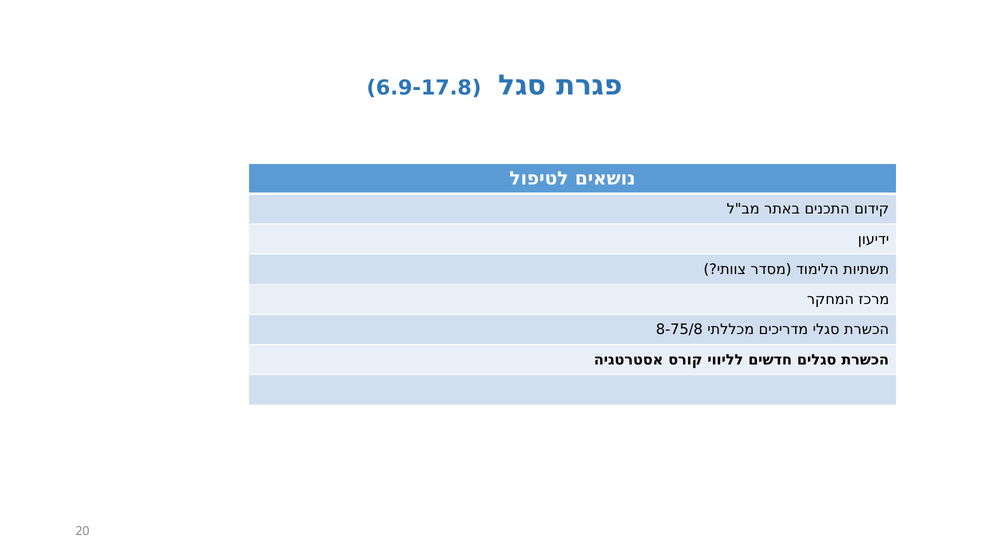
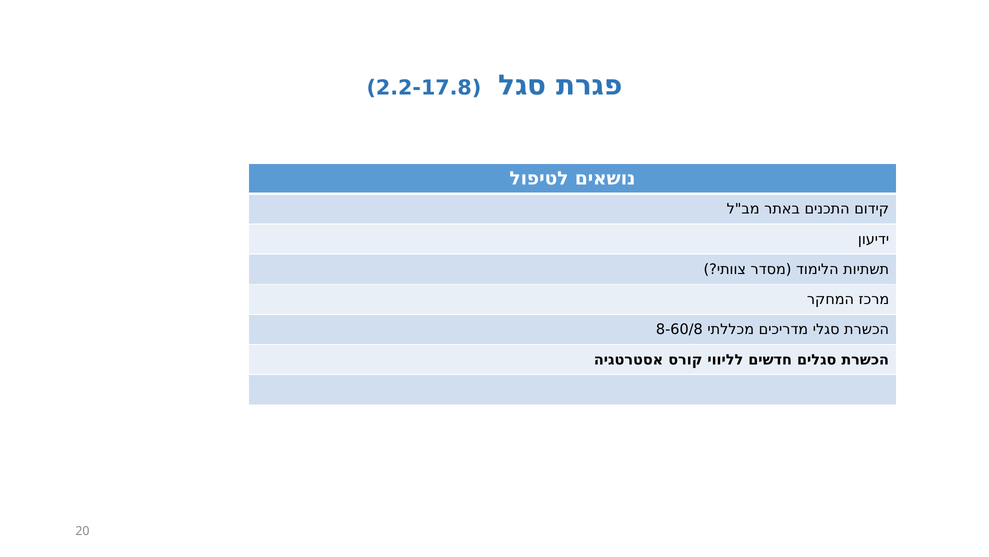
6.9-17.8: 6.9-17.8 -> 2.2-17.8 (424, 88)
8-75/8: 8-75/8 -> 8-60/8 (679, 329)
